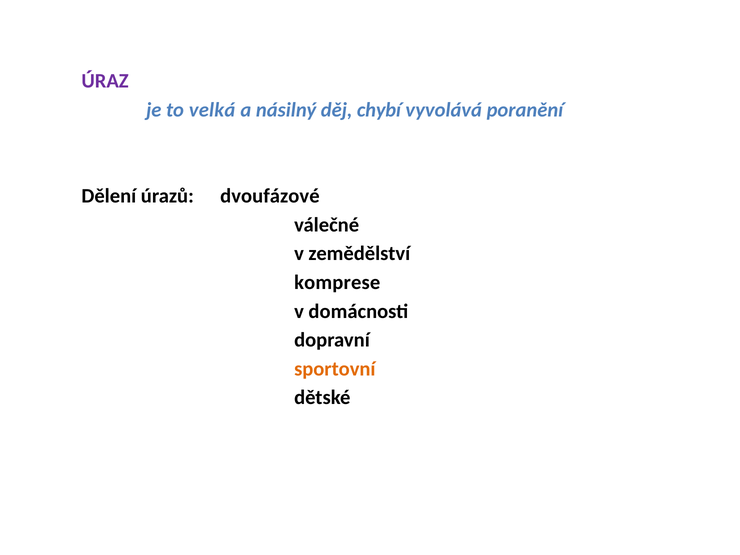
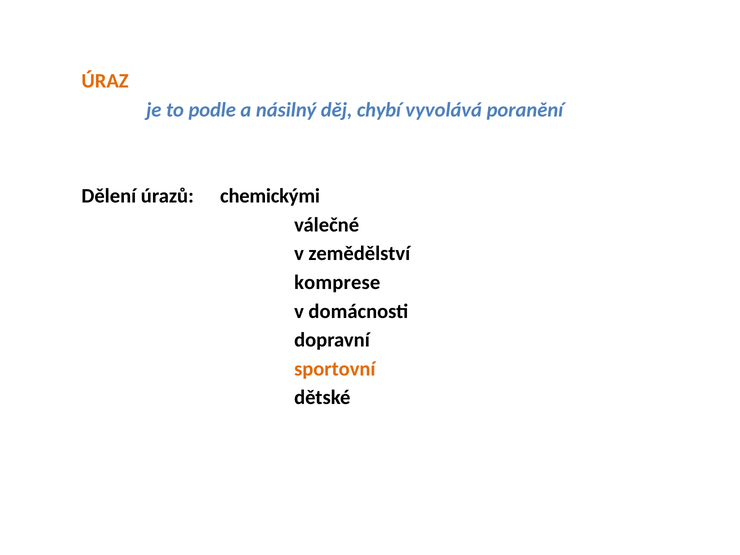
ÚRAZ colour: purple -> orange (105, 81)
velká: velká -> podle (212, 110)
dvoufázové: dvoufázové -> chemickými (270, 196)
